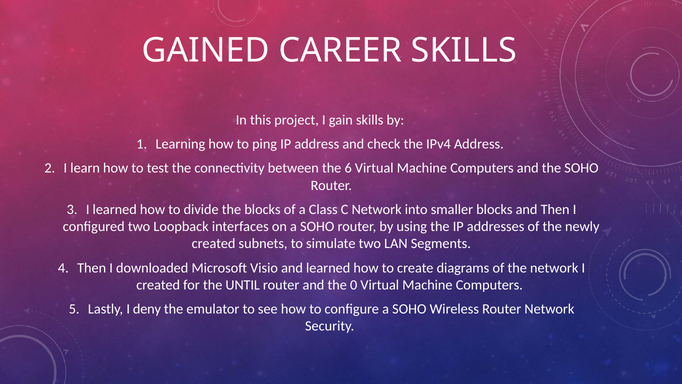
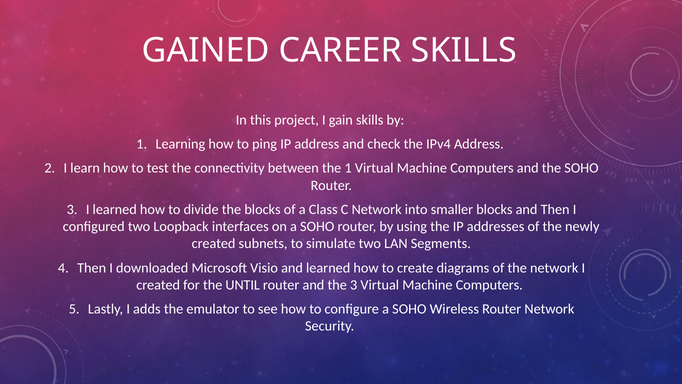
the 6: 6 -> 1 (348, 168)
the 0: 0 -> 3 (354, 285)
deny: deny -> adds (147, 309)
